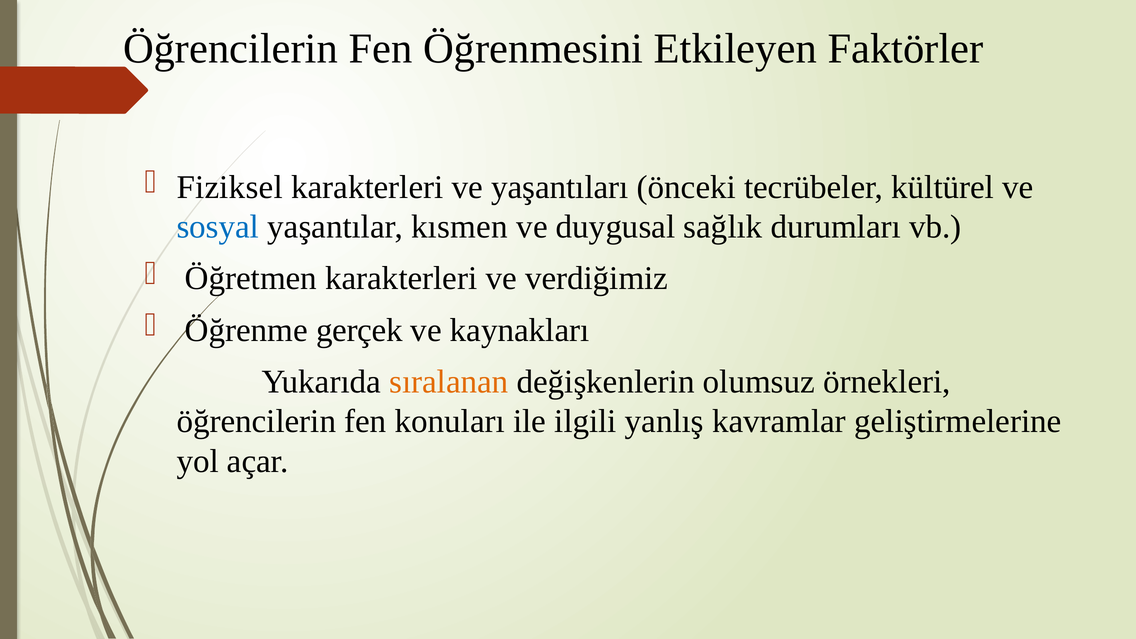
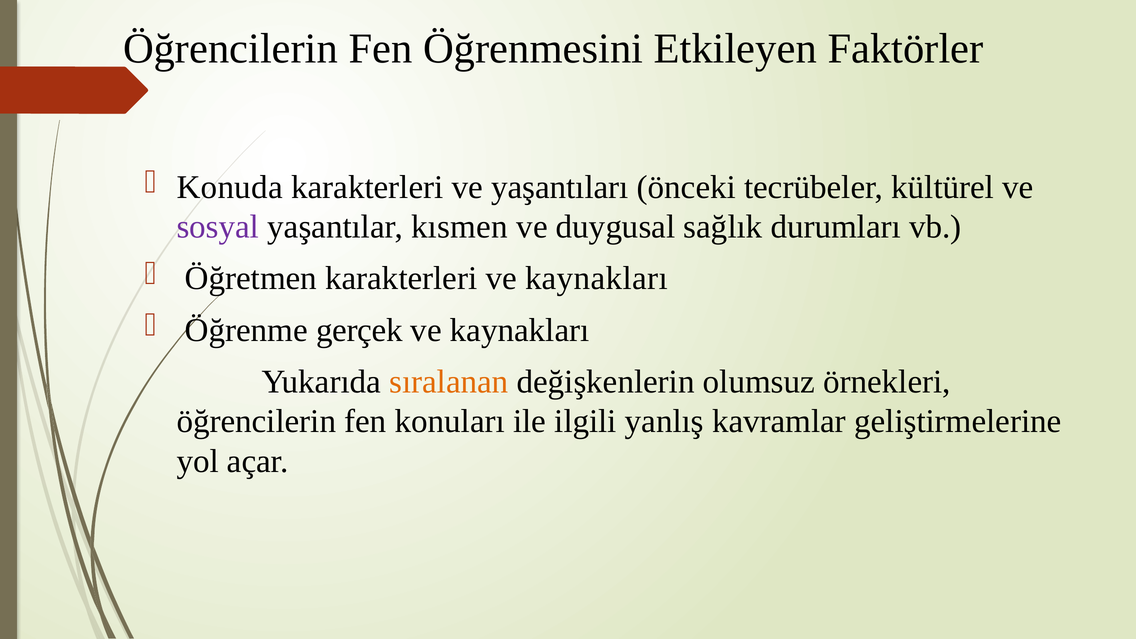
Fiziksel: Fiziksel -> Konuda (230, 187)
sosyal colour: blue -> purple (218, 227)
karakterleri ve verdiğimiz: verdiğimiz -> kaynakları (596, 279)
